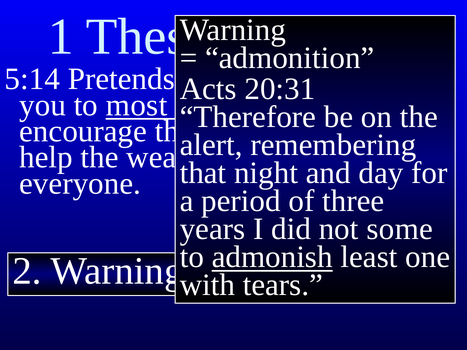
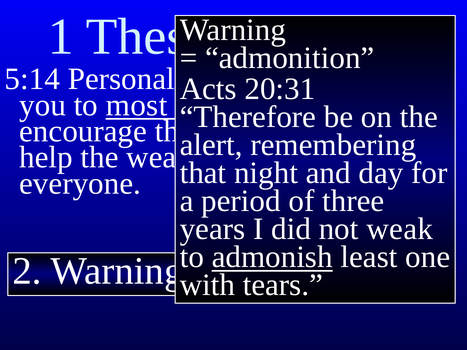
Pretends: Pretends -> Personal (121, 79)
not some: some -> weak (400, 229)
